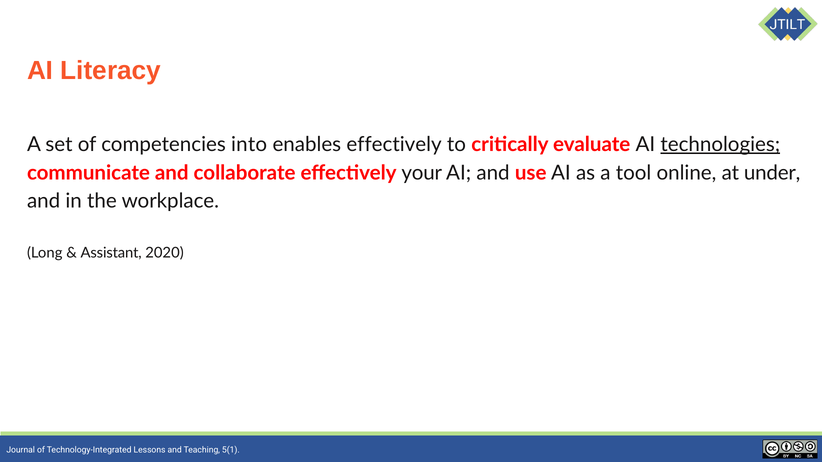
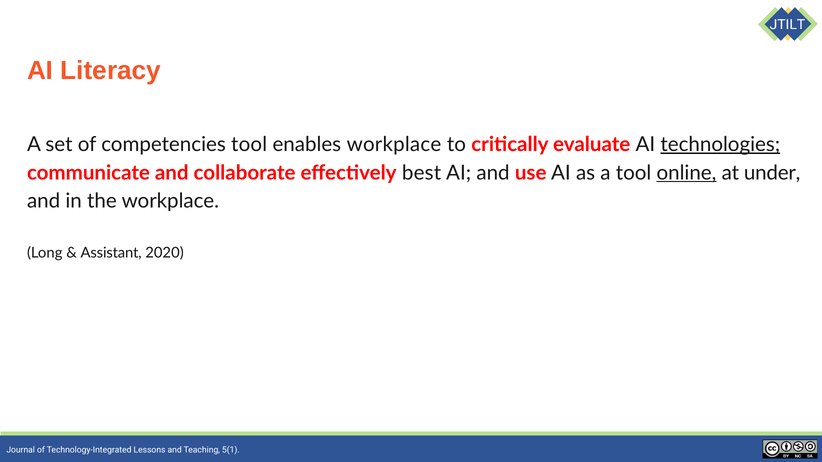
competencies into: into -> tool (249, 145)
enables effectively: effectively -> workplace (394, 145)
your: your -> best (422, 173)
online underline: none -> present (686, 173)
